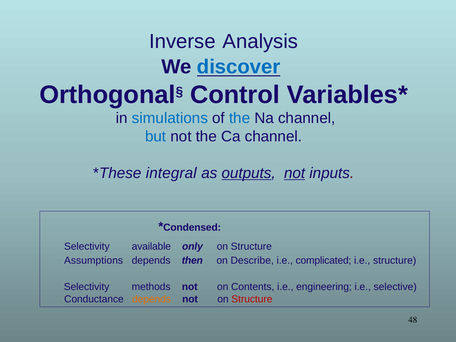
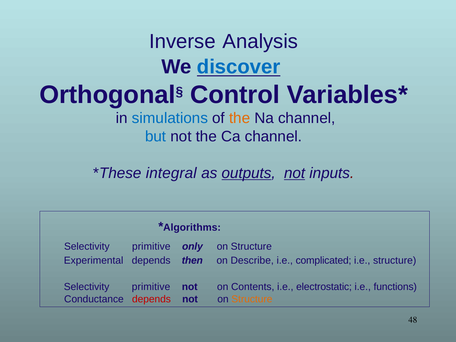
the colour: blue -> orange (240, 118)
Condensed: Condensed -> Algorithms (192, 227)
available: available -> primitive (151, 246)
Assumptions: Assumptions -> Experimental (94, 261)
methods: methods -> primitive (151, 287)
engineering: engineering -> electrostatic (324, 287)
selective: selective -> functions (395, 287)
depends colour: orange -> red (151, 299)
Structure colour: red -> orange (252, 299)
